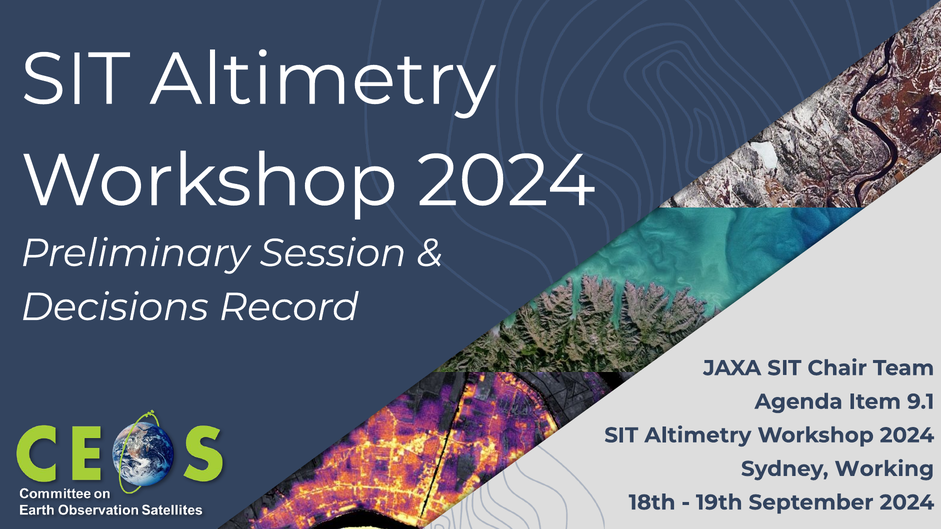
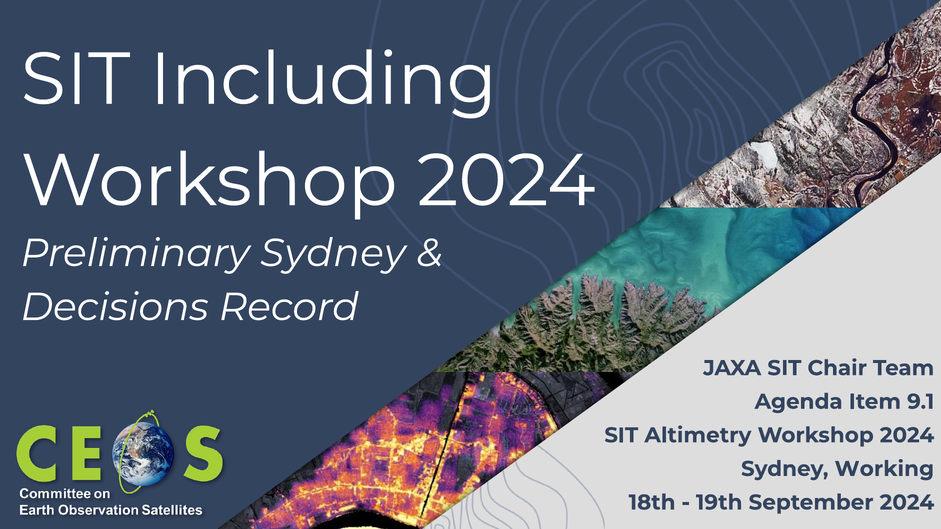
Altimetry: Altimetry -> Including (323, 80)
Preliminary Session: Session -> Sydney (333, 253)
